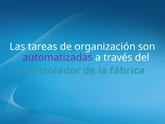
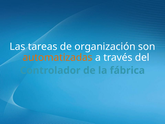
automatizadas colour: purple -> orange (58, 57)
